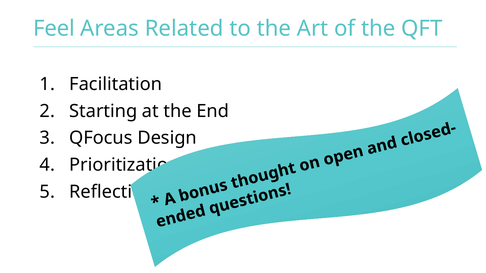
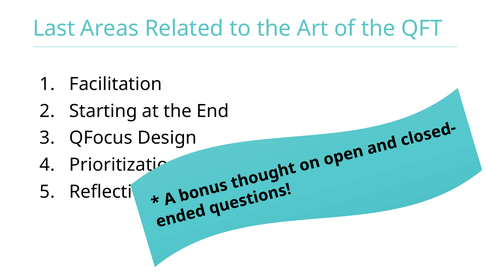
Feel: Feel -> Last (54, 29)
